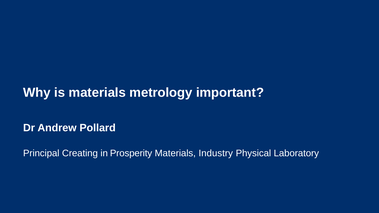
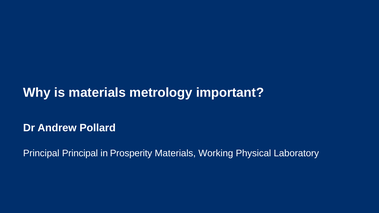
Principal Creating: Creating -> Principal (80, 153)
Industry: Industry -> Working (216, 153)
